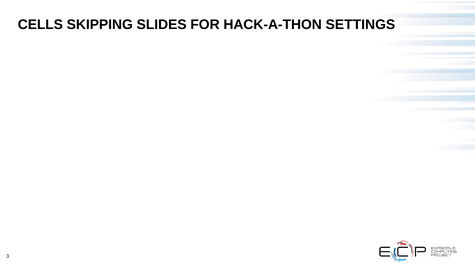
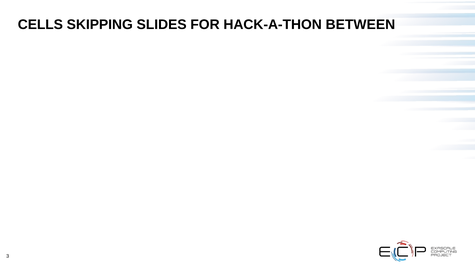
SETTINGS: SETTINGS -> BETWEEN (360, 25)
